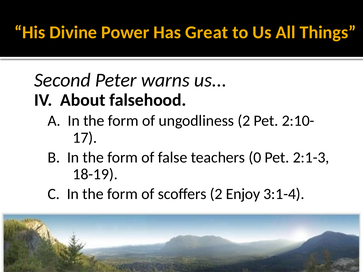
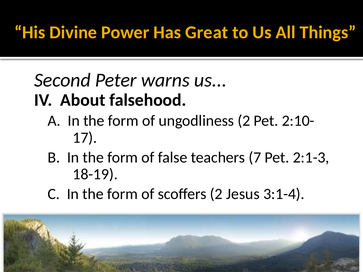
0: 0 -> 7 (255, 158)
Enjoy: Enjoy -> Jesus (243, 194)
